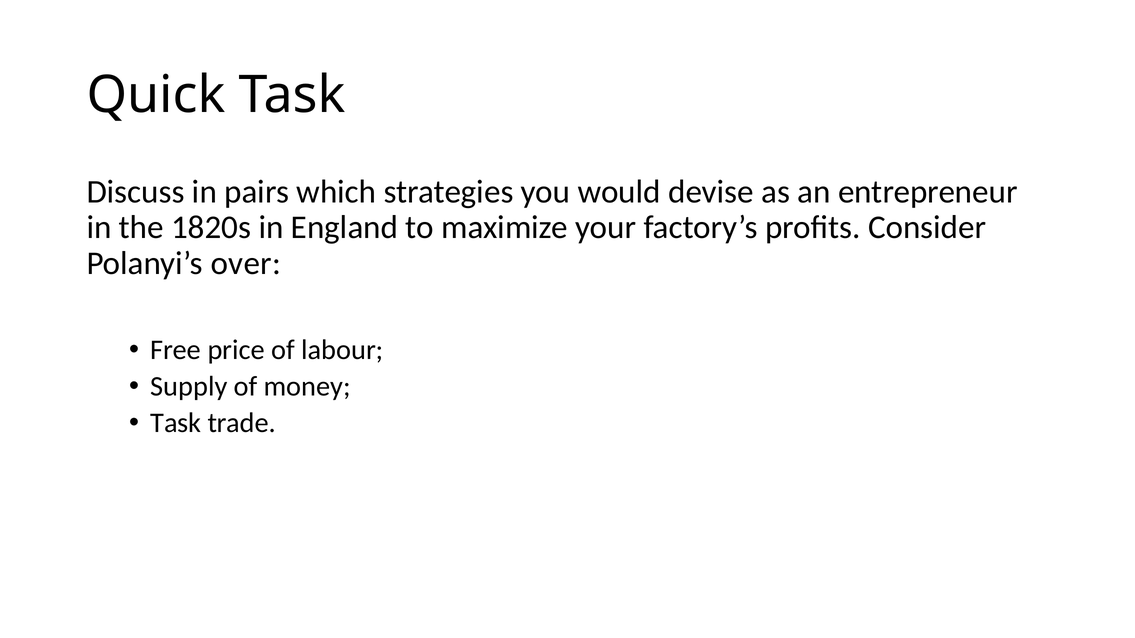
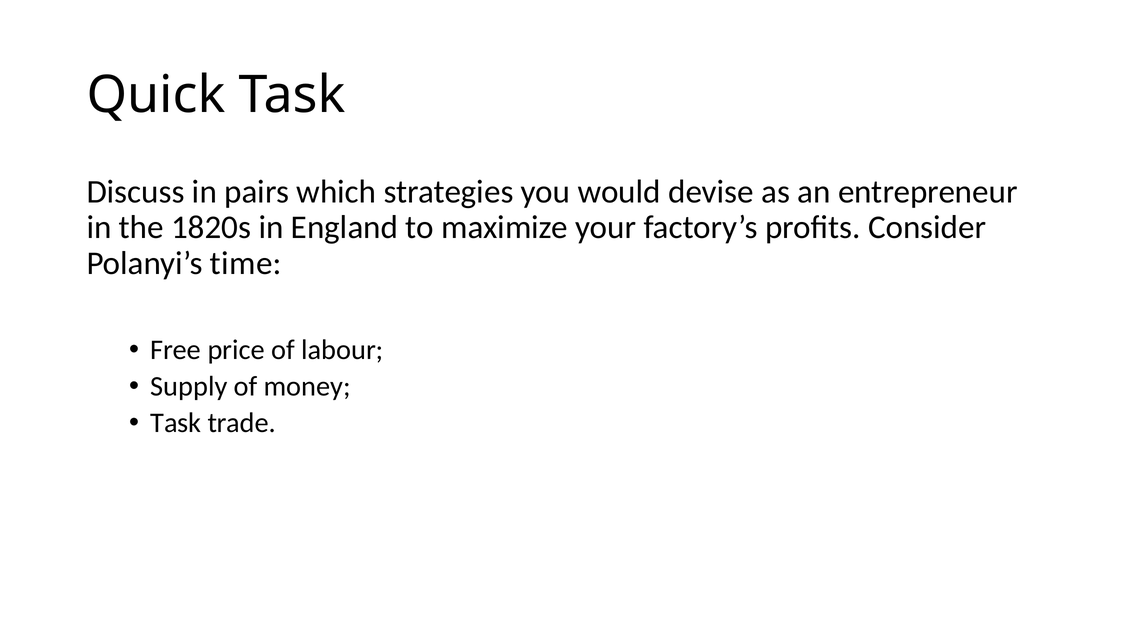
over: over -> time (246, 263)
